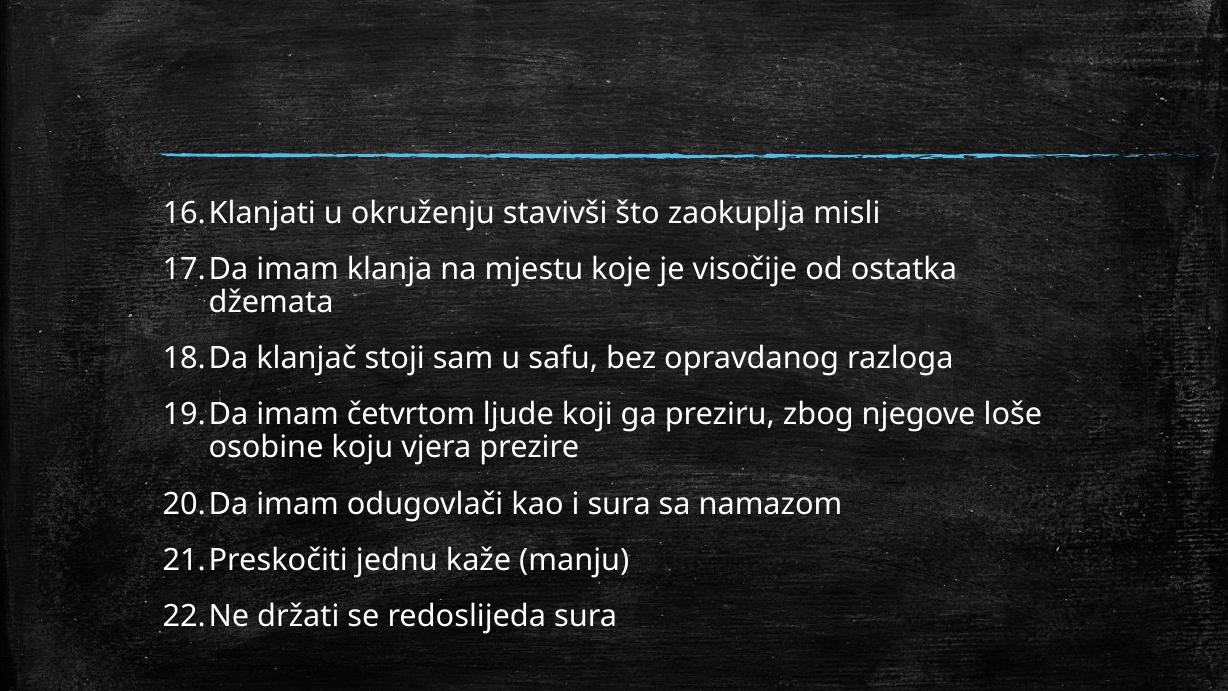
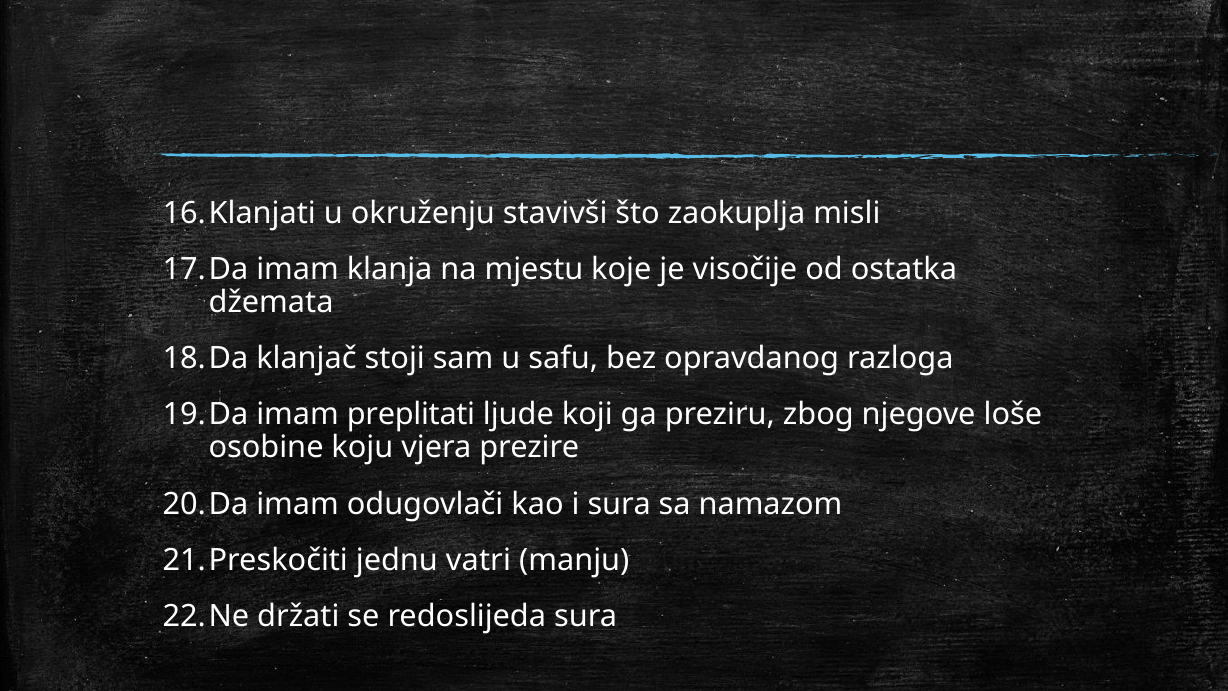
četvrtom: četvrtom -> preplitati (411, 415)
kaže: kaže -> vatri (478, 560)
